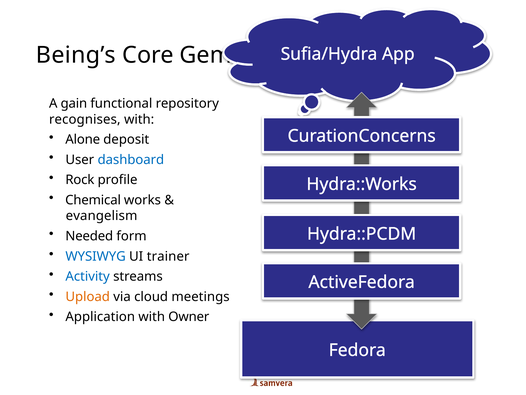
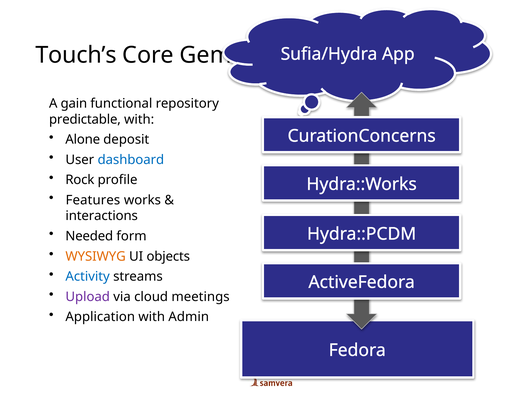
Being’s: Being’s -> Touch’s (76, 55)
recognises: recognises -> predictable (85, 119)
Chemical: Chemical -> Features (93, 200)
evangelism: evangelism -> interactions (102, 216)
WYSIWYG colour: blue -> orange (96, 256)
trainer: trainer -> objects (168, 256)
Upload colour: orange -> purple (88, 296)
Owner: Owner -> Admin (189, 317)
